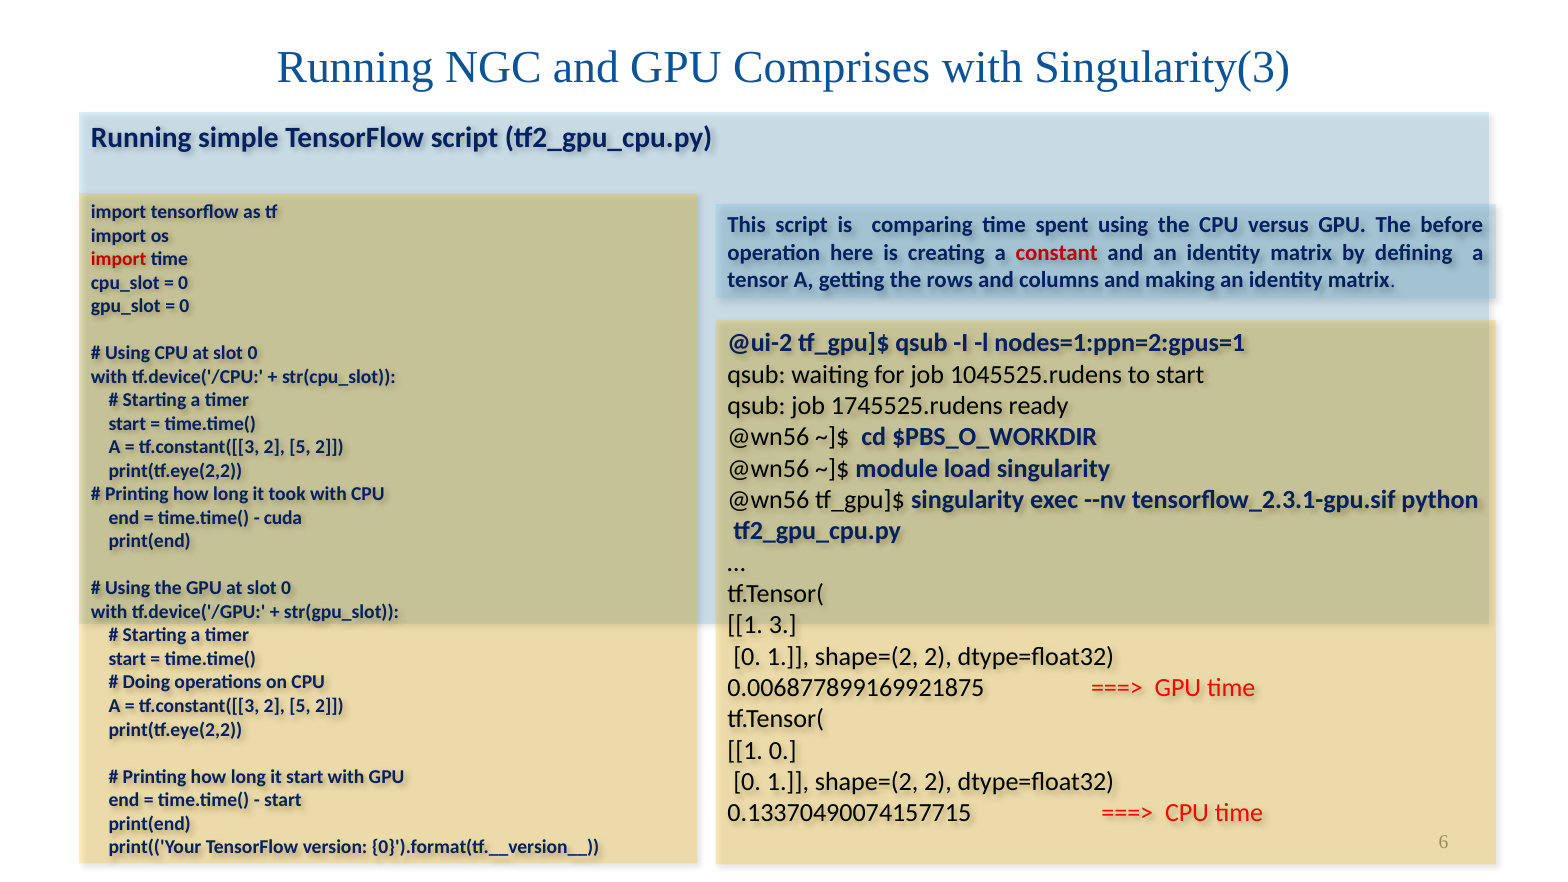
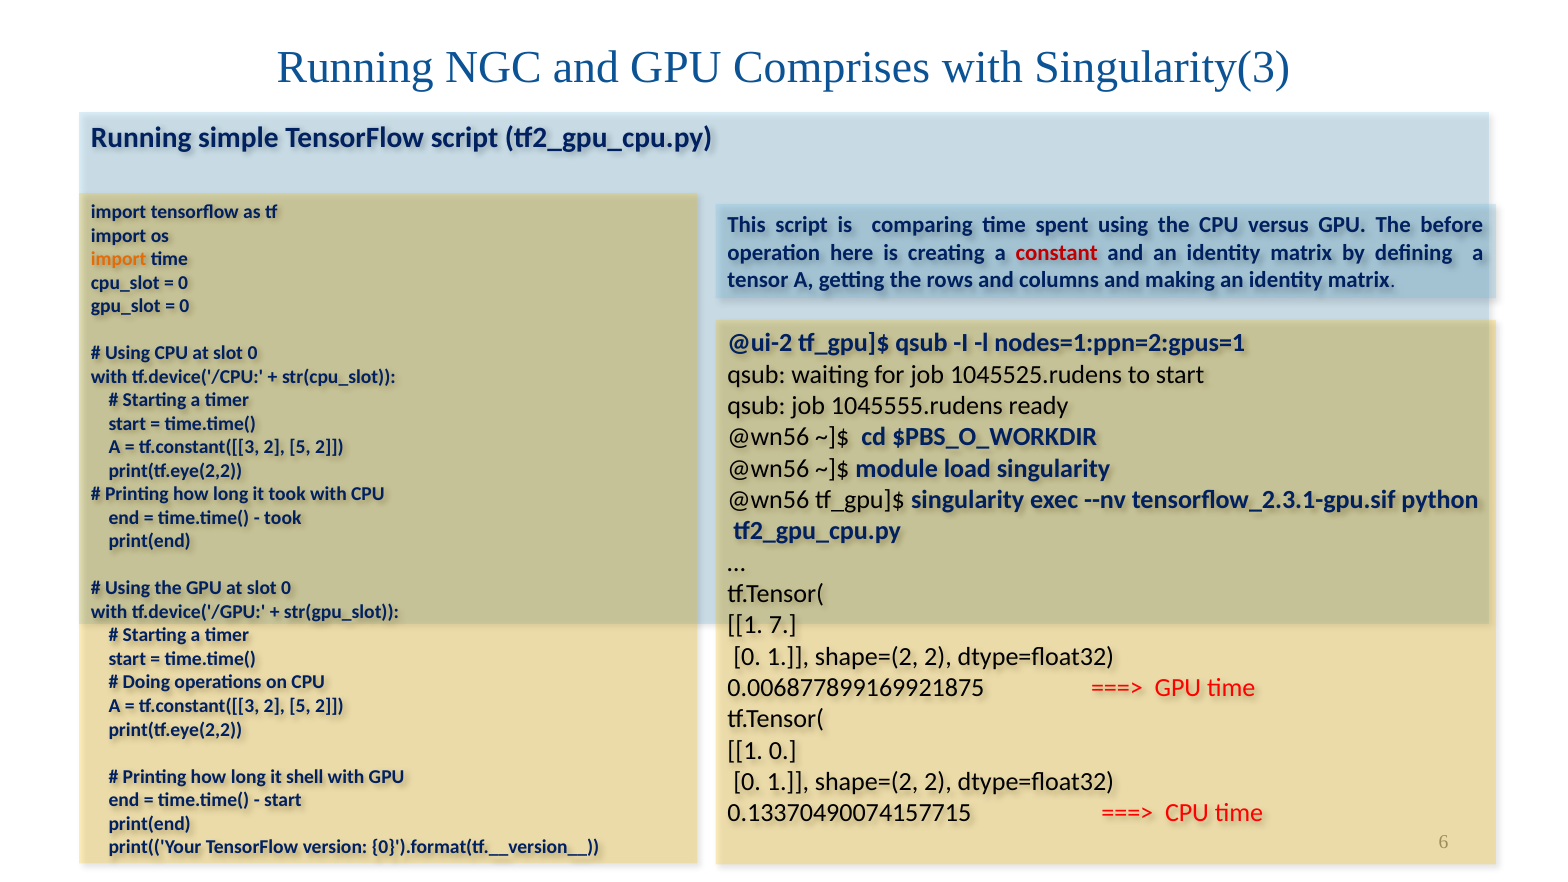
import colour: red -> orange (119, 259)
1745525.rudens: 1745525.rudens -> 1045555.rudens (917, 406)
cuda: cuda -> took (283, 518)
3: 3 -> 7 (783, 625)
it start: start -> shell (305, 777)
